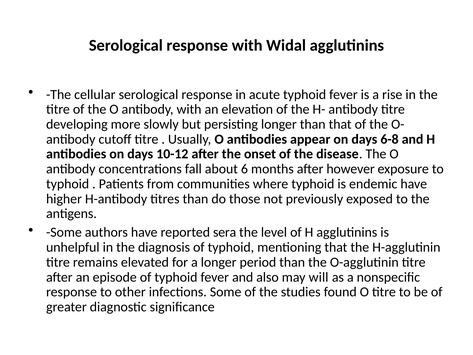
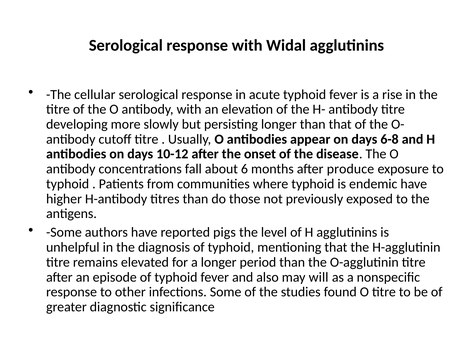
however: however -> produce (350, 169)
sera: sera -> pigs (224, 232)
